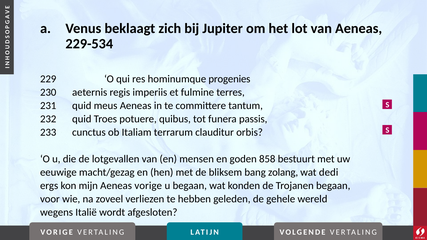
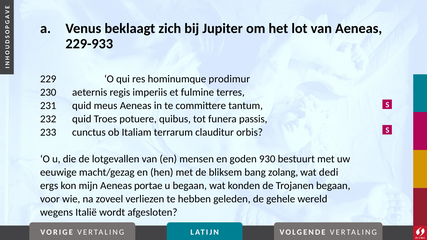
229-534: 229-534 -> 229-933 (89, 44)
progenies: progenies -> prodimur (229, 79)
858: 858 -> 930 (267, 159)
Aeneas vorige: vorige -> portae (148, 186)
